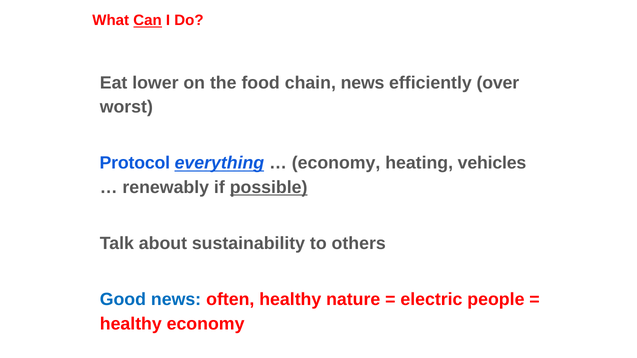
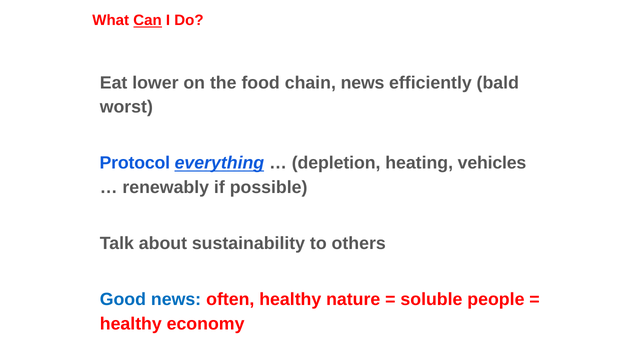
over: over -> bald (498, 83)
economy: economy -> depletion (336, 163)
possible underline: present -> none (269, 188)
electric: electric -> soluble (431, 300)
